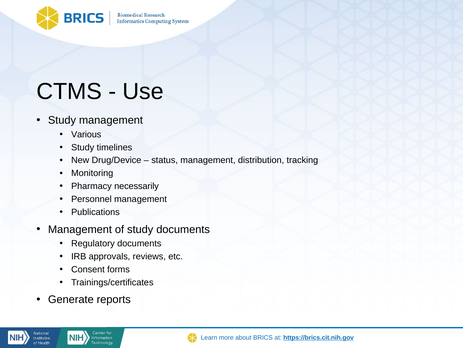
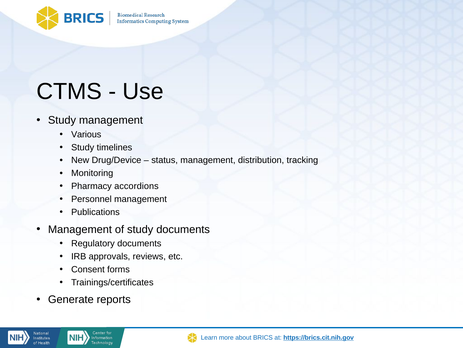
necessarily: necessarily -> accordions (136, 186)
